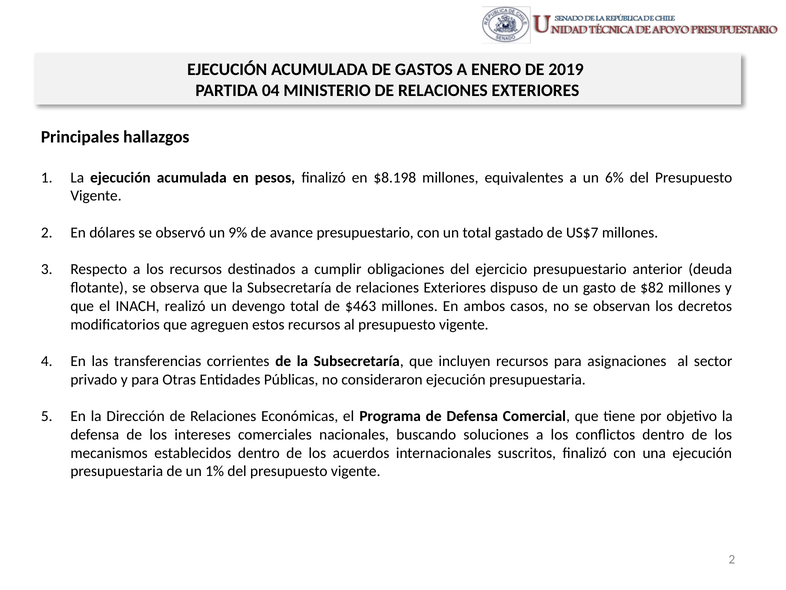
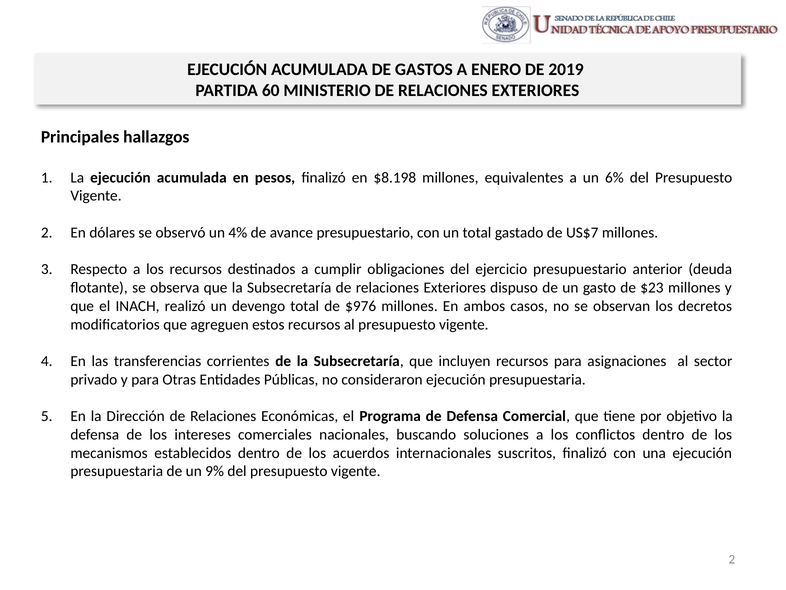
04: 04 -> 60 (271, 90)
9%: 9% -> 4% (238, 232)
$82: $82 -> $23 (652, 288)
$463: $463 -> $976 (361, 306)
1%: 1% -> 9% (215, 471)
